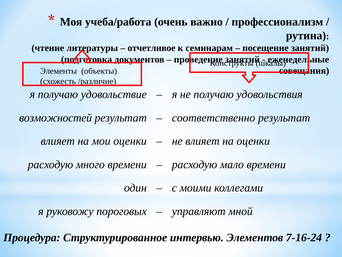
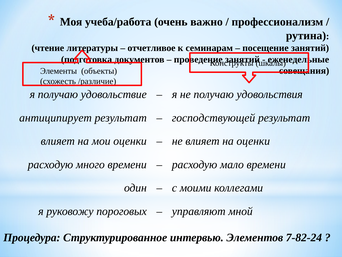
возможностей: возможностей -> антиципирует (55, 118)
соответственно: соответственно -> господствующей (214, 118)
7-16-24: 7-16-24 -> 7-82-24 (304, 237)
